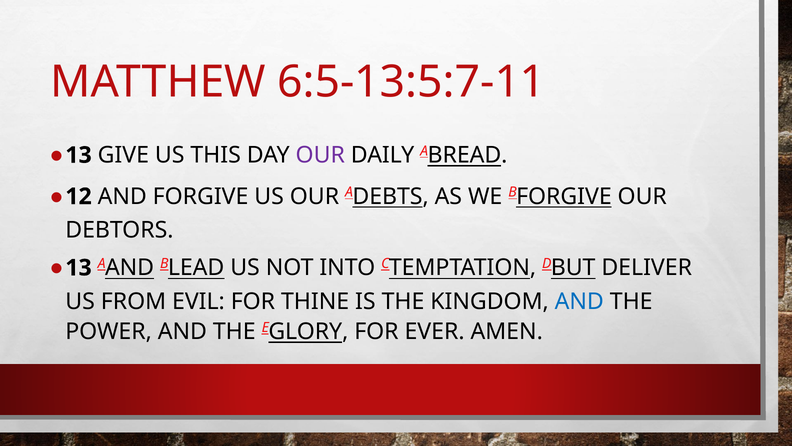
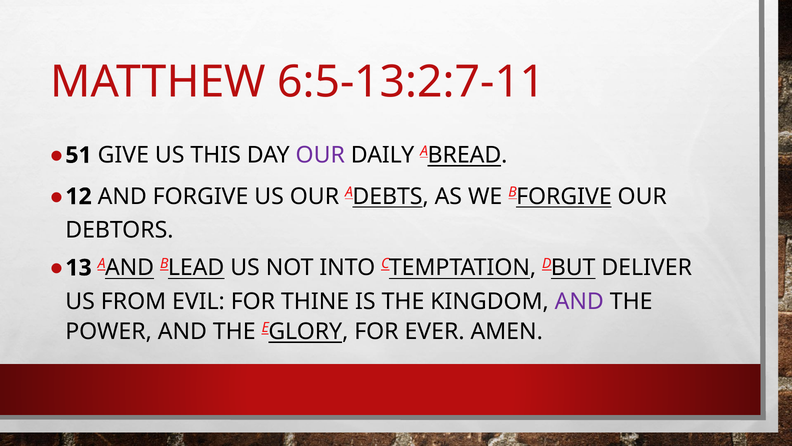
6:5-13:5:7-11: 6:5-13:5:7-11 -> 6:5-13:2:7-11 (411, 82)
13: 13 -> 51 (79, 155)
AND colour: blue -> purple (579, 301)
